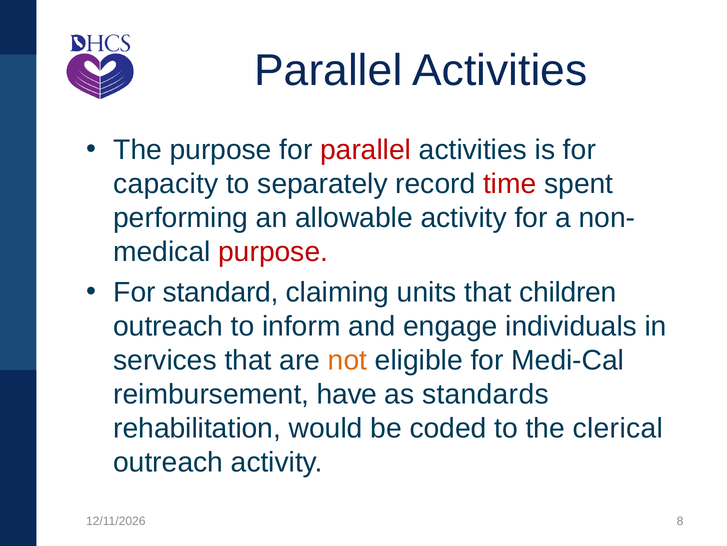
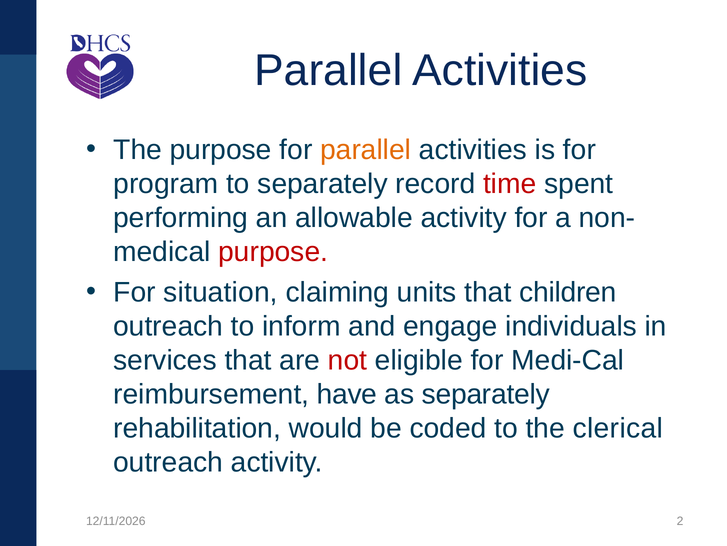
parallel colour: red -> orange (366, 150)
capacity: capacity -> program (166, 184)
standard: standard -> situation (221, 292)
not colour: orange -> red (348, 360)
as standards: standards -> separately (486, 394)
8: 8 -> 2 (680, 521)
